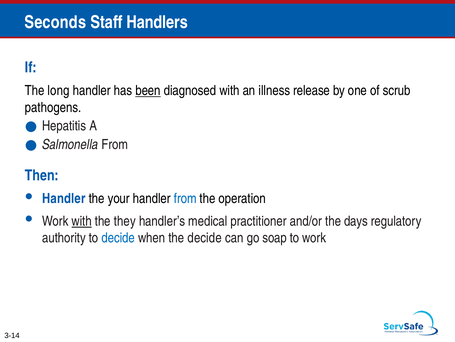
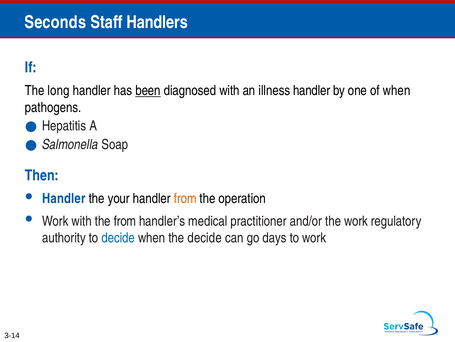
illness release: release -> handler (312, 91)
of scrub: scrub -> when (397, 91)
Salmonella From: From -> Soap (115, 144)
from colour: blue -> orange (185, 198)
with underline: present -> none (82, 221)
the they: they -> from (125, 221)
the days: days -> work (356, 221)
soap: soap -> days (275, 237)
